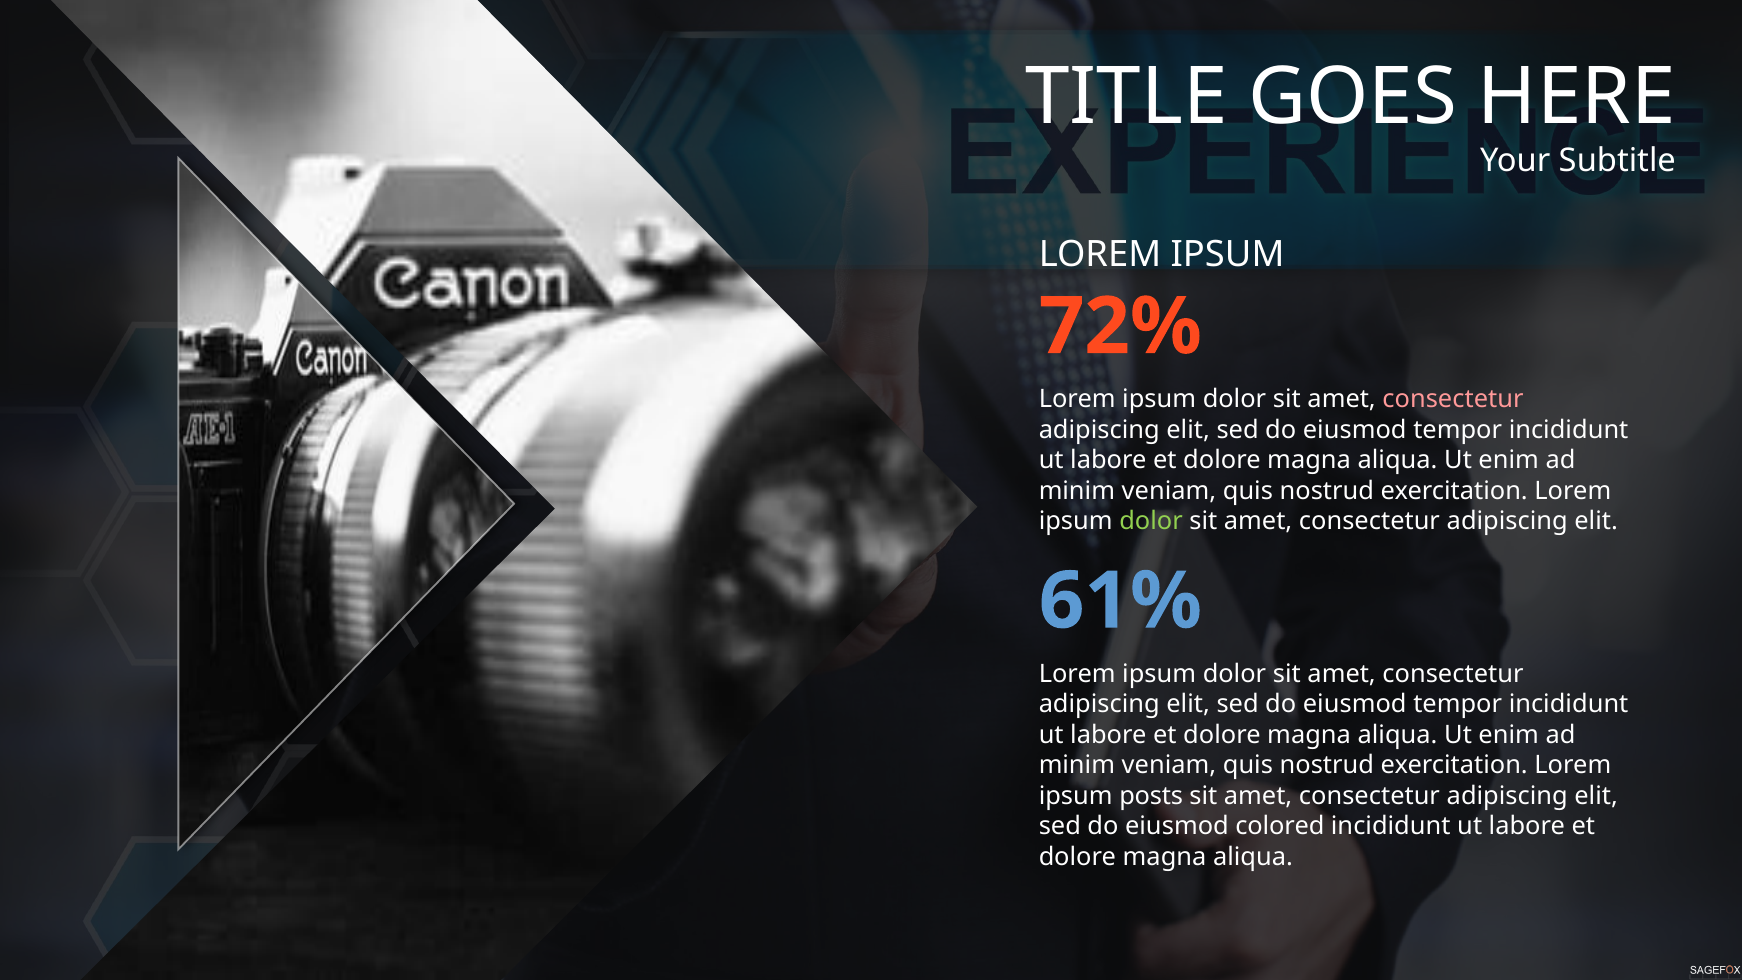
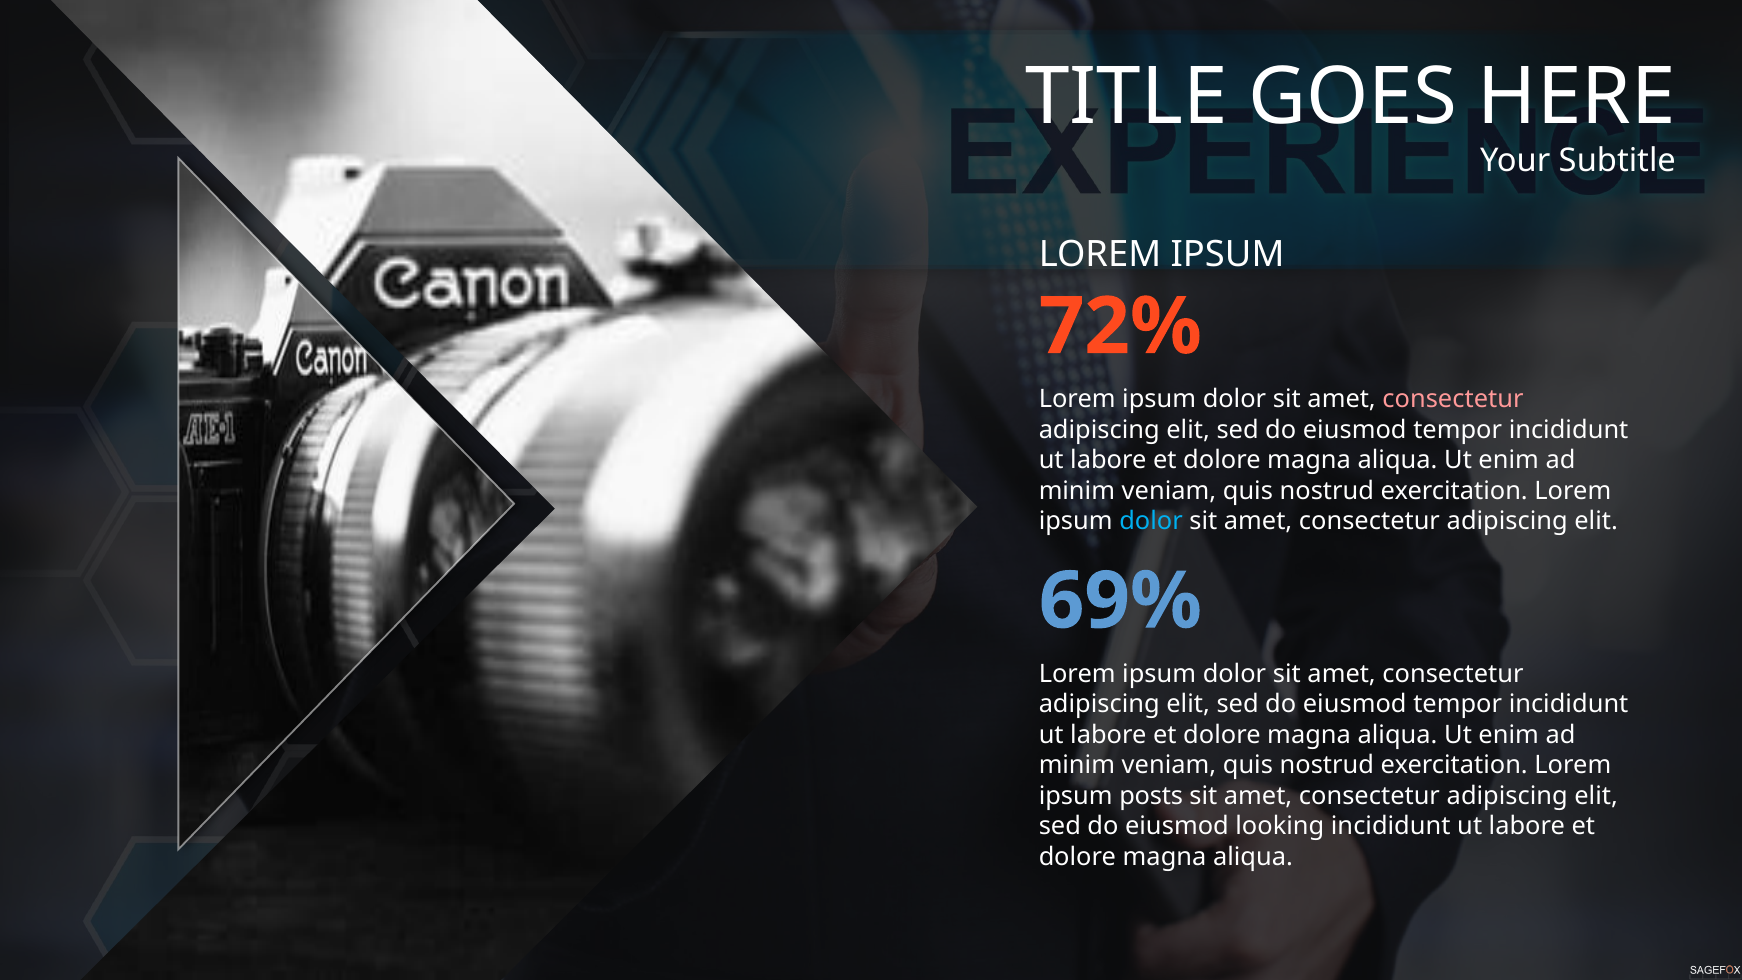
dolor colour: light green -> light blue (1151, 521)
61%: 61% -> 69% (1120, 601)
colored: colored -> looking (1280, 826)
